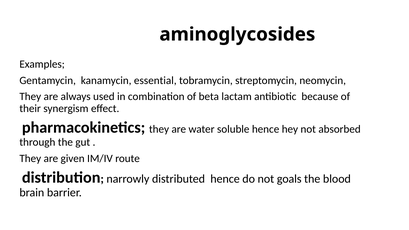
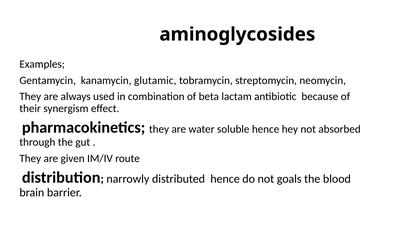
essential: essential -> glutamic (155, 80)
